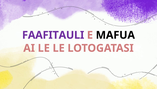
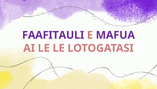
MAFUA colour: black -> purple (115, 35)
